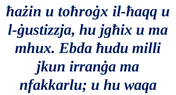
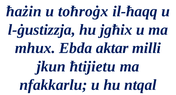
ħudu: ħudu -> aktar (112, 48)
irranġa: irranġa -> ħtijietu (93, 66)
waqa: waqa -> ntqal (140, 85)
